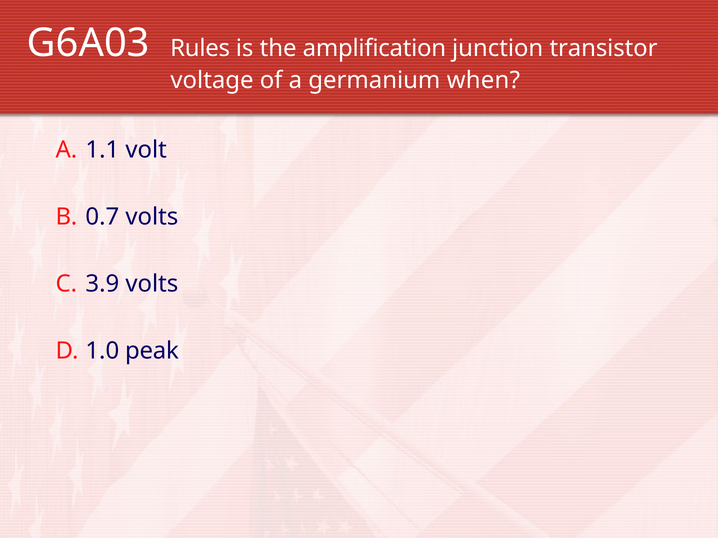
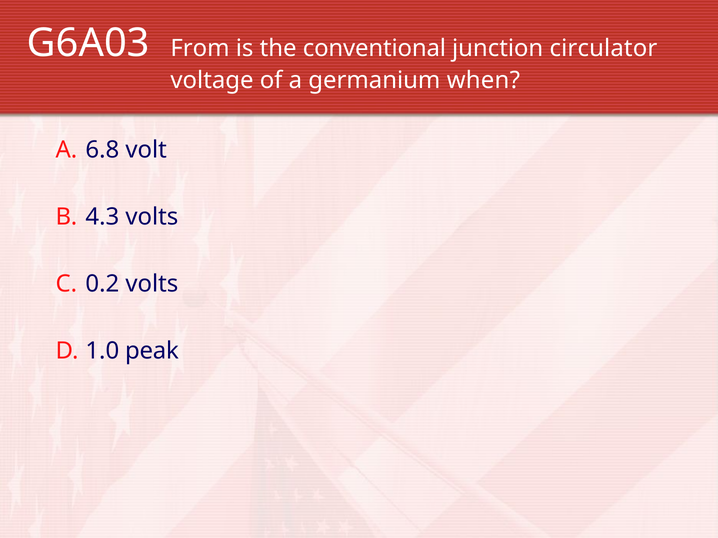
Rules: Rules -> From (200, 49)
amplification: amplification -> conventional (374, 49)
transistor: transistor -> circulator (603, 49)
1.1: 1.1 -> 6.8 (102, 150)
0.7: 0.7 -> 4.3 (102, 217)
3.9: 3.9 -> 0.2 (102, 284)
